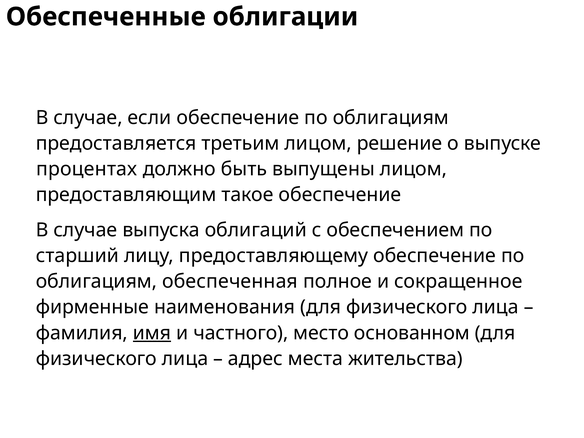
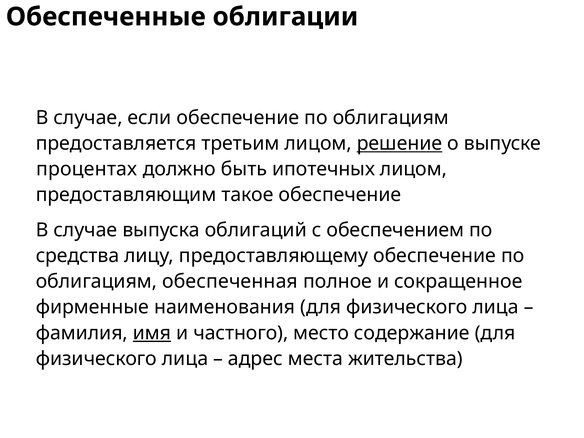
решение underline: none -> present (399, 143)
выпущены: выпущены -> ипотечных (324, 169)
старший: старший -> средства (77, 256)
основанном: основанном -> содержание (412, 333)
